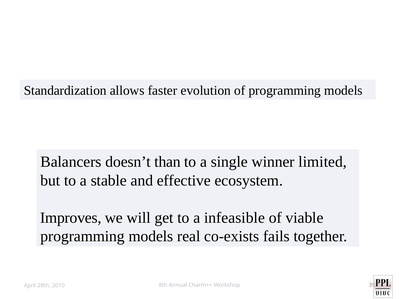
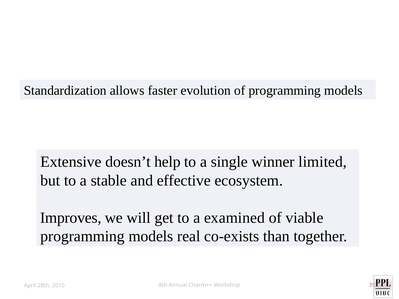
Balancers: Balancers -> Extensive (71, 162)
than: than -> help (167, 162)
infeasible: infeasible -> examined (234, 218)
fails: fails -> than (276, 236)
